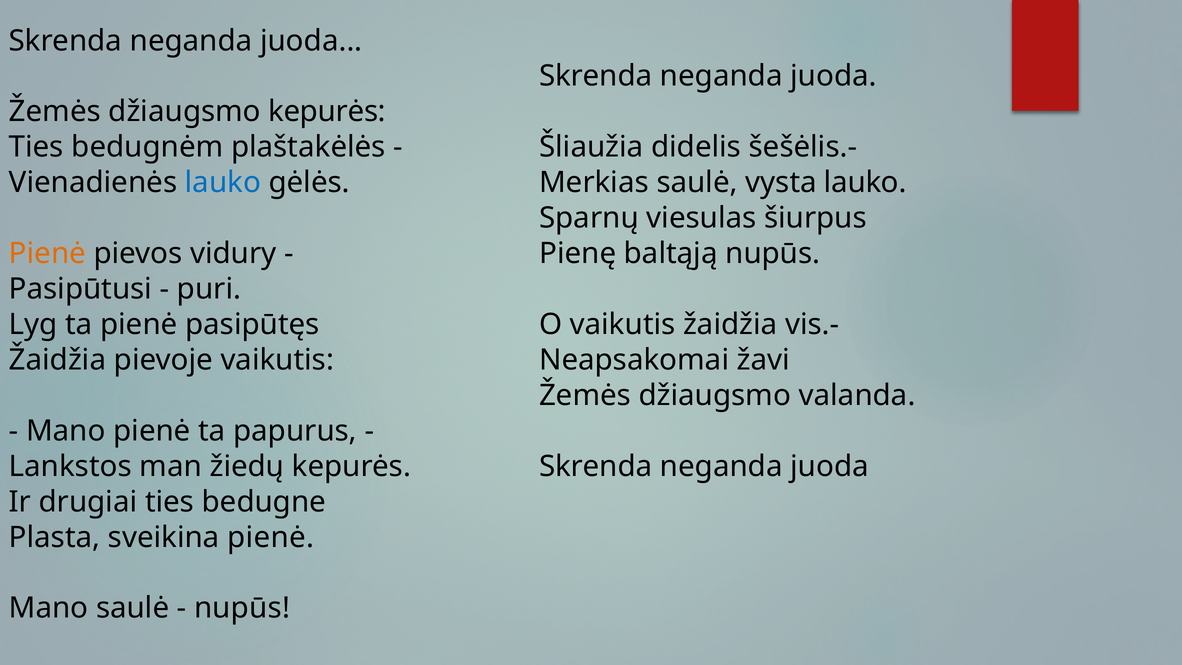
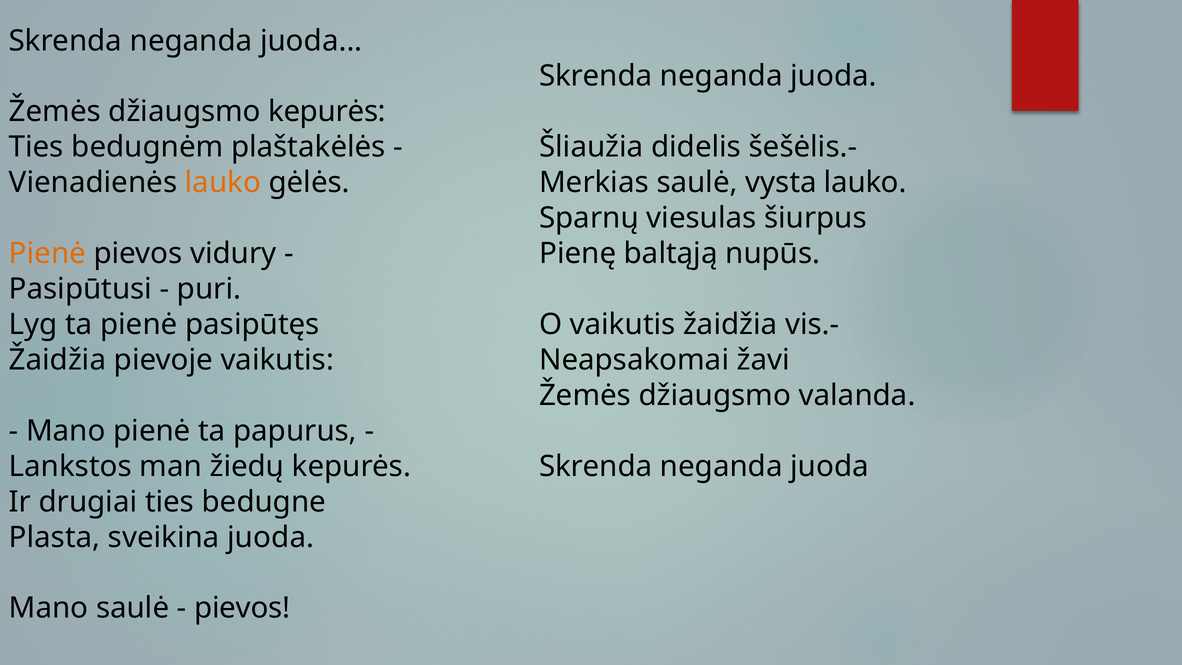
lauko colour: blue -> orange (223, 183)
sveikina pienė: pienė -> juoda (271, 537)
nupūs: nupūs -> pievos (242, 608)
